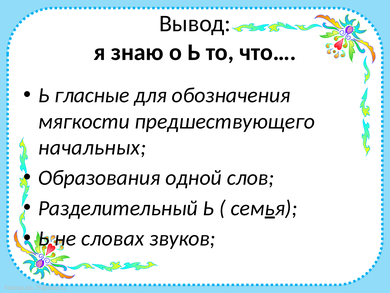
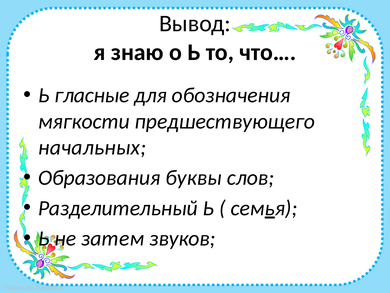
одной: одной -> буквы (194, 177)
словах: словах -> затем (113, 238)
